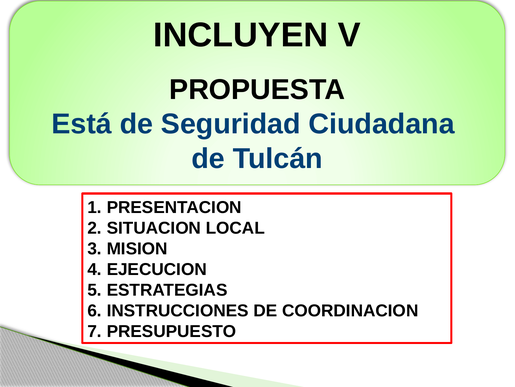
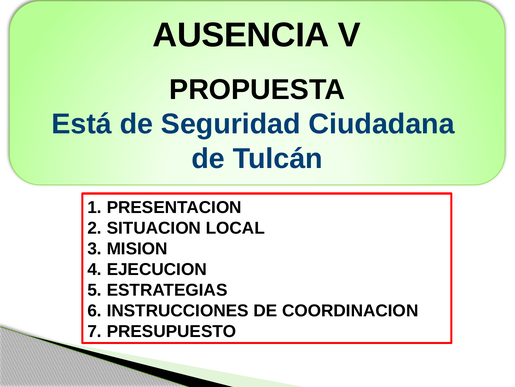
INCLUYEN: INCLUYEN -> AUSENCIA (241, 35)
